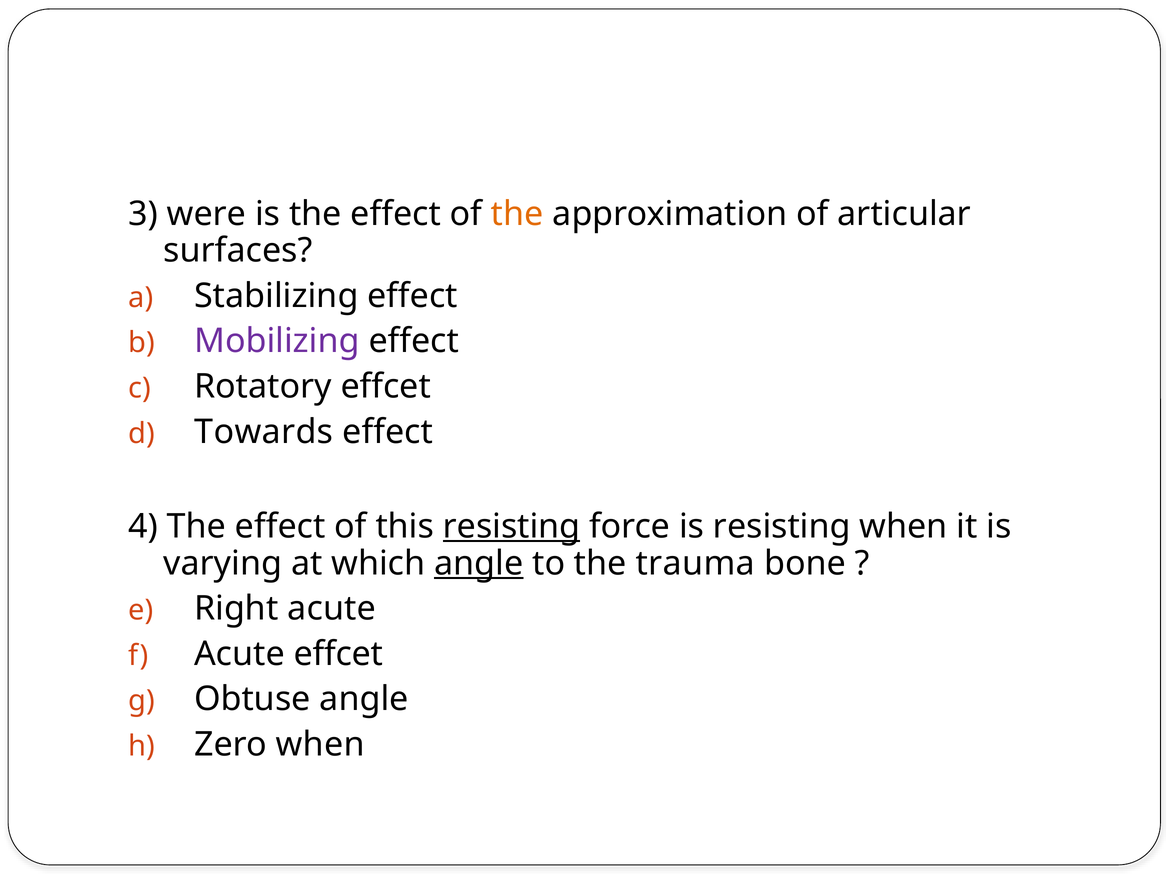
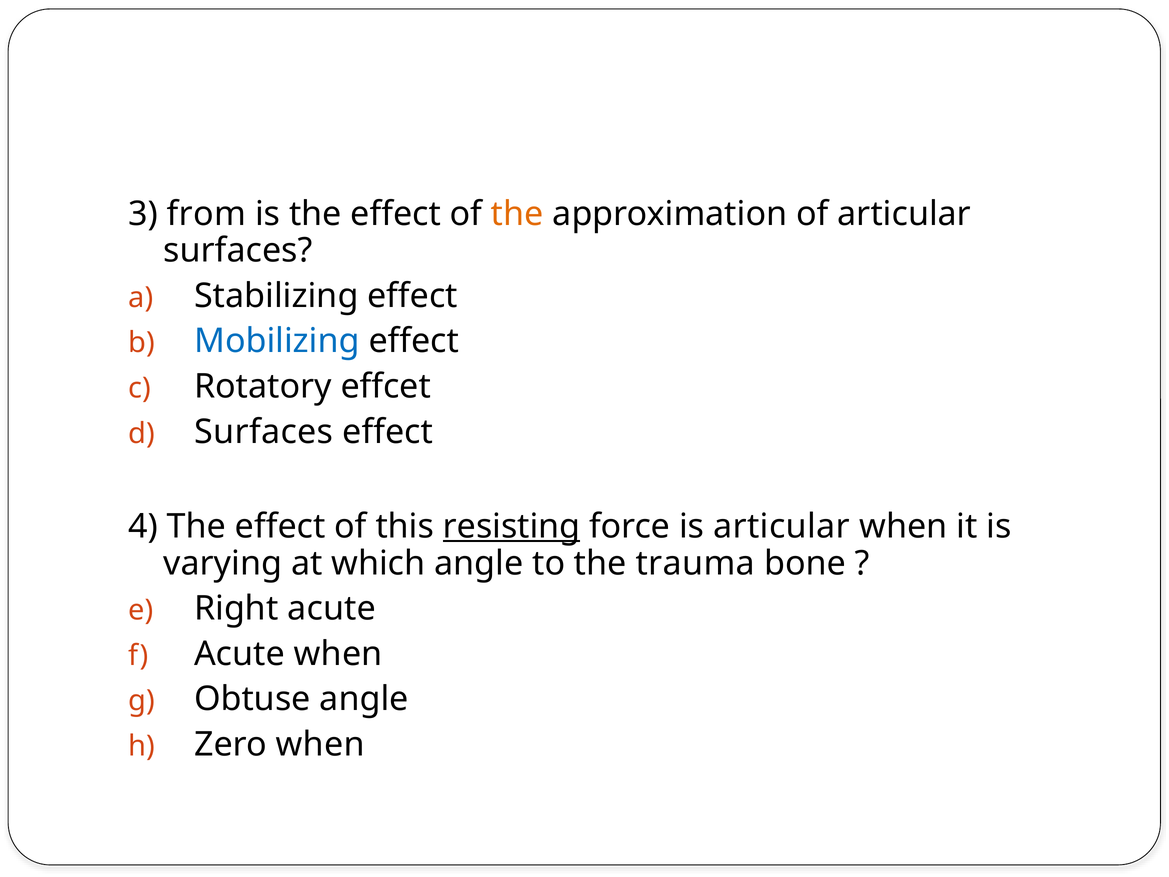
were: were -> from (206, 214)
Mobilizing colour: purple -> blue (277, 341)
Towards: Towards -> Surfaces (264, 432)
is resisting: resisting -> articular (782, 526)
angle underline: present -> none (479, 563)
Acute effcet: effcet -> when (338, 654)
